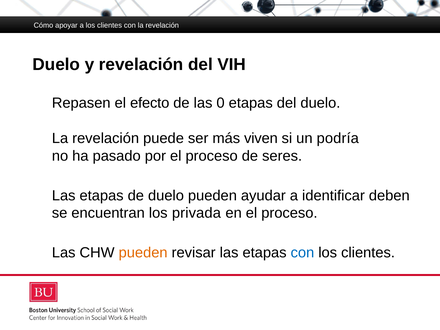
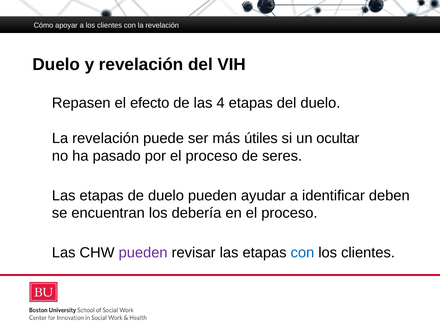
0: 0 -> 4 (221, 103)
viven: viven -> útiles (261, 138)
podría: podría -> ocultar (338, 138)
privada: privada -> debería (197, 213)
pueden colour: orange -> purple (143, 253)
